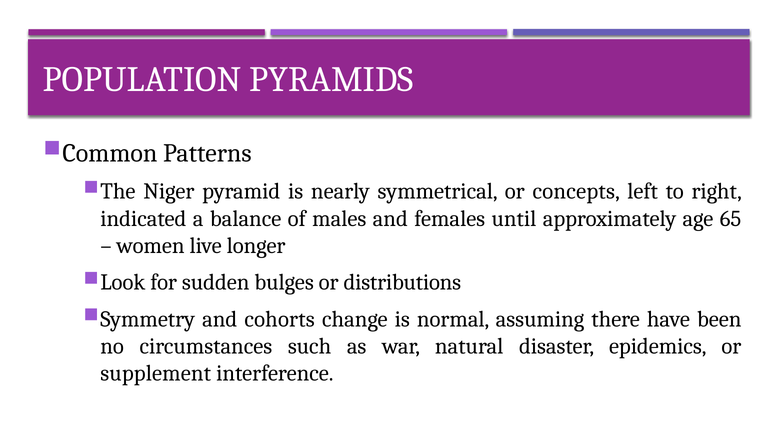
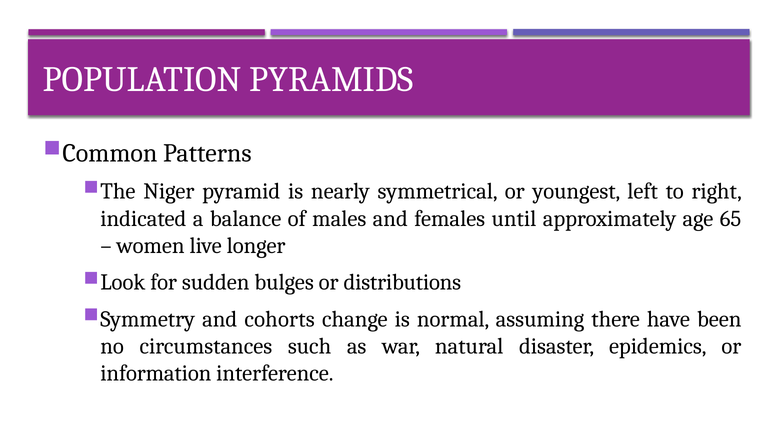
concepts: concepts -> youngest (576, 191)
supplement: supplement -> information (156, 373)
